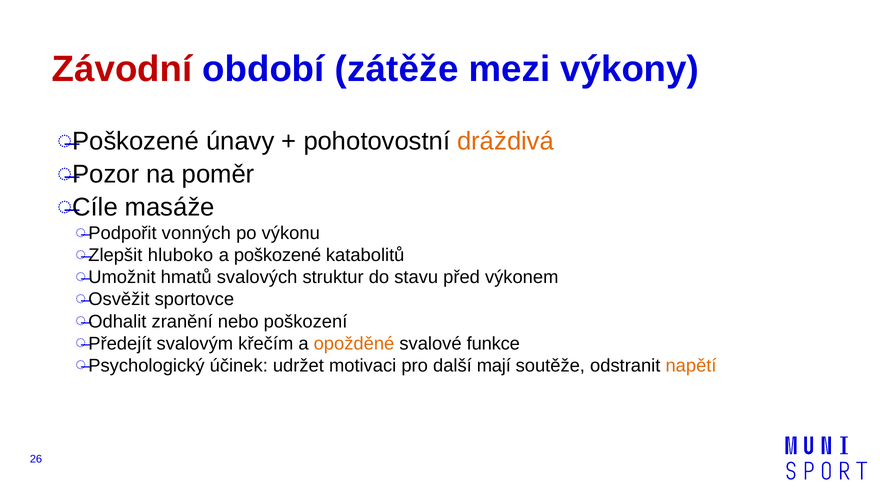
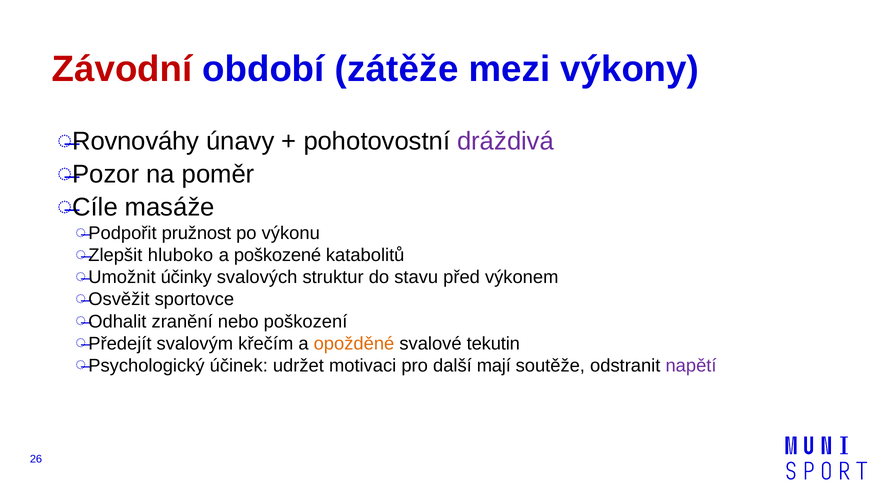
Poškozené: Poškozené -> Rovnováhy (136, 142)
dráždivá colour: orange -> purple (506, 142)
vonných: vonných -> pružnost (196, 233)
hmatů: hmatů -> účinky (186, 277)
funkce: funkce -> tekutin (493, 343)
napětí colour: orange -> purple (691, 365)
